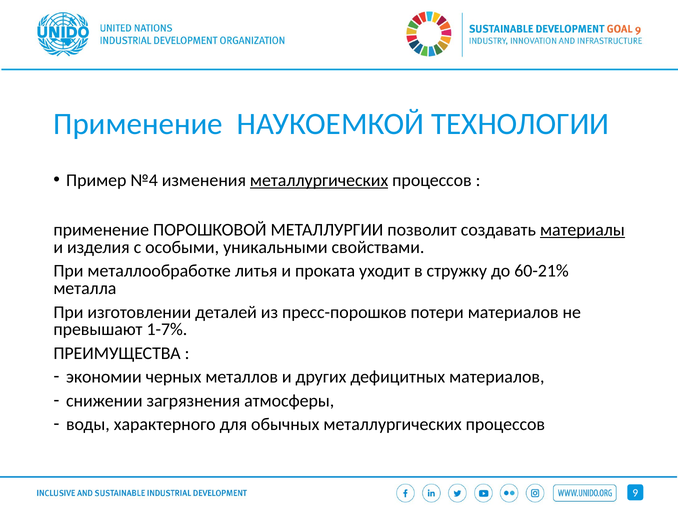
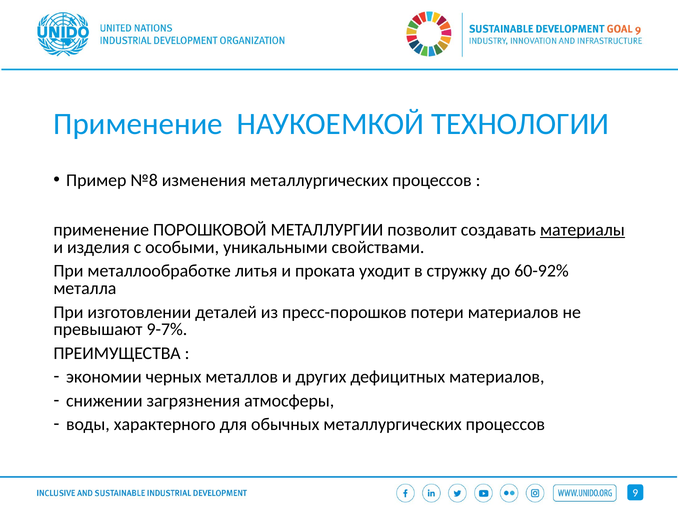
№4: №4 -> №8 (144, 180)
металлургических underline: present -> none (319, 180)
60-21%: 60-21% -> 60-92% (542, 271)
1-7%: 1-7% -> 9-7% (167, 329)
